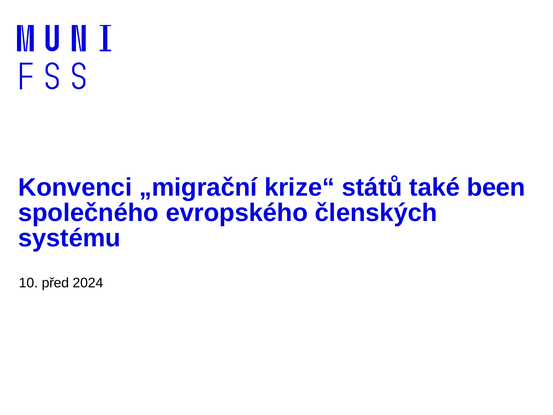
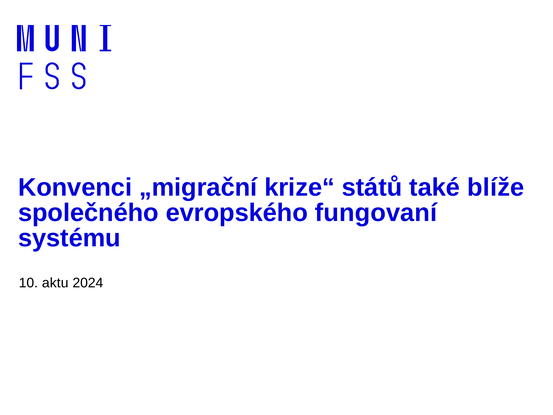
been: been -> blíže (496, 187)
členských: členských -> fungovaní (376, 213)
před: před -> aktu (55, 283)
